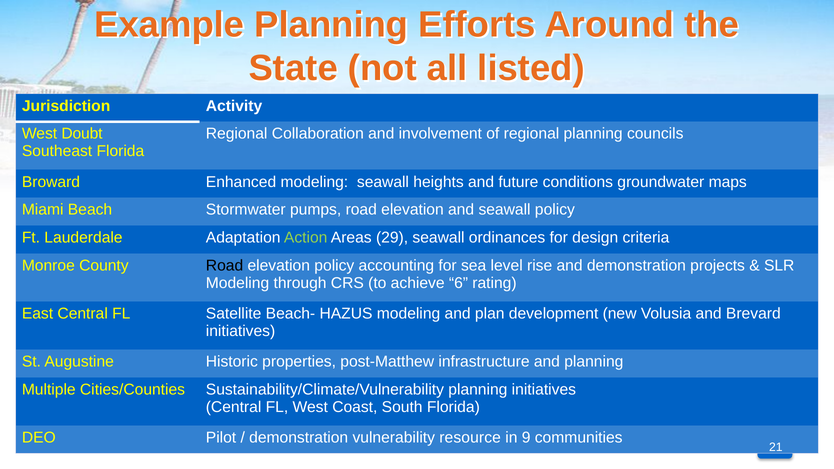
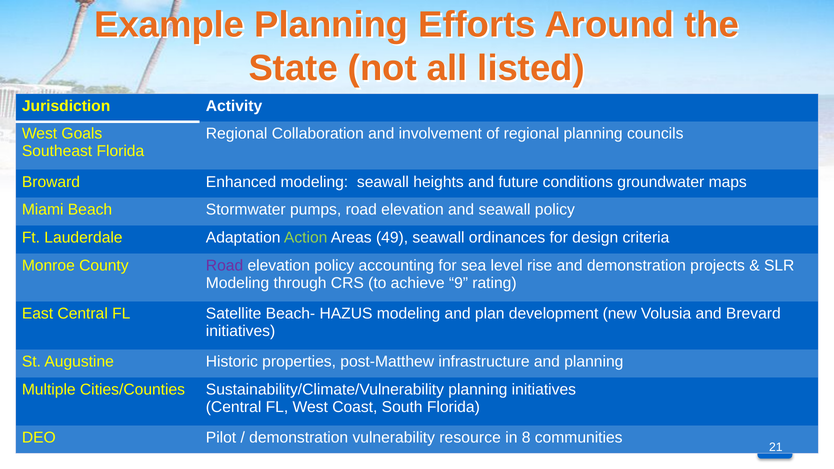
Doubt: Doubt -> Goals (82, 134)
29: 29 -> 49 (392, 238)
Road colour: black -> purple (225, 265)
6: 6 -> 9 (458, 283)
9: 9 -> 8 (526, 438)
